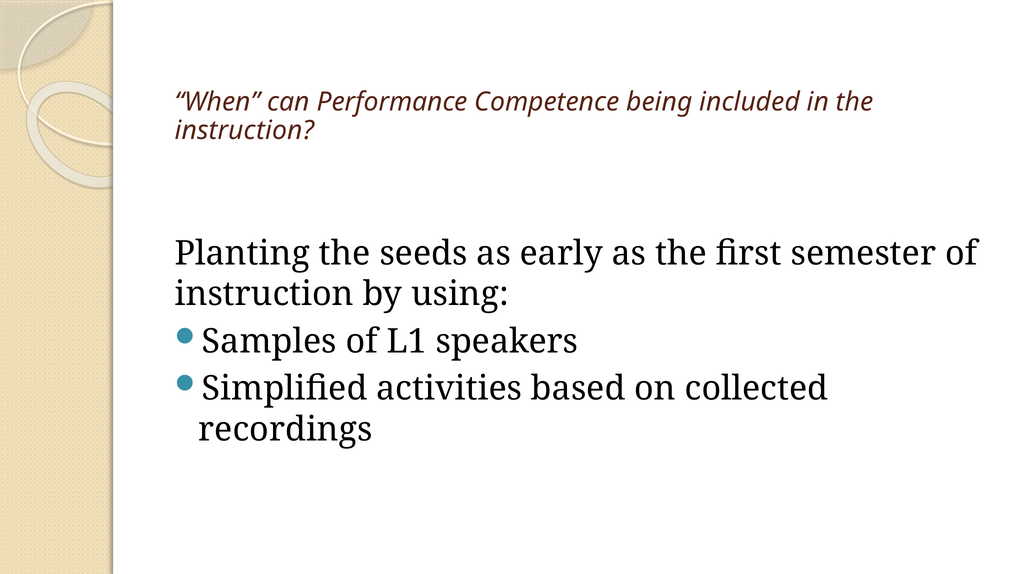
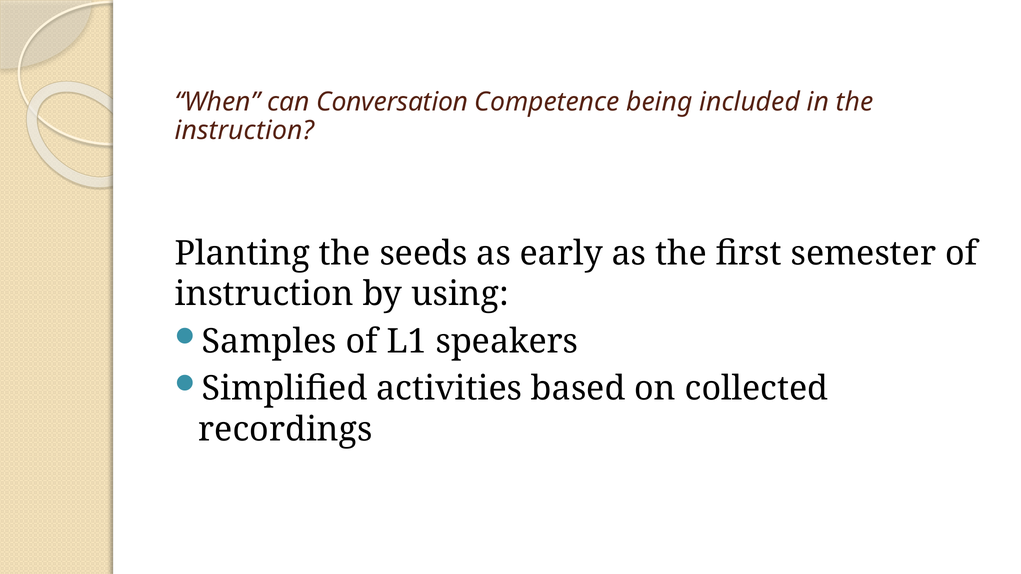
Performance: Performance -> Conversation (392, 102)
